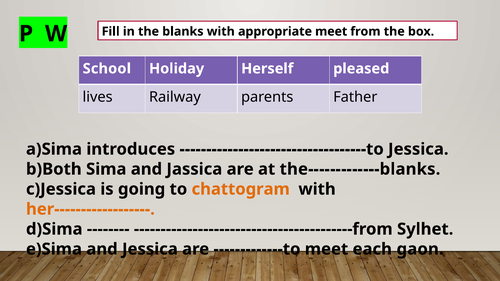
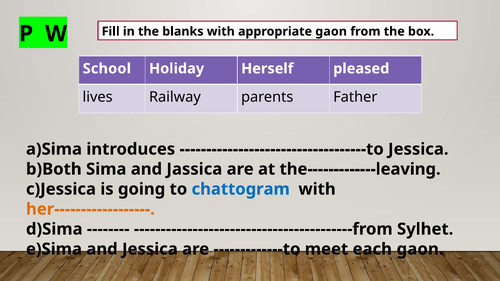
appropriate meet: meet -> gaon (331, 31)
the-------------blanks: the-------------blanks -> the-------------leaving (360, 169)
chattogram colour: orange -> blue (241, 189)
